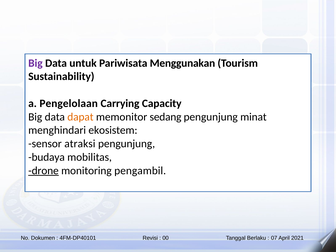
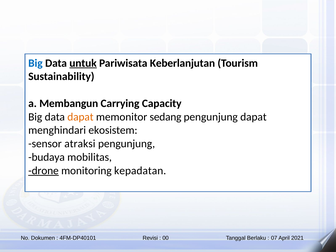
Big colour: purple -> blue (35, 63)
untuk underline: none -> present (83, 63)
Menggunakan: Menggunakan -> Keberlanjutan (182, 63)
Pengelolaan: Pengelolaan -> Membangun (69, 103)
pengunjung minat: minat -> dapat (253, 117)
pengambil: pengambil -> kepadatan (140, 171)
